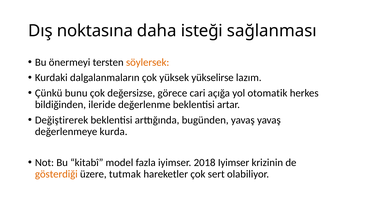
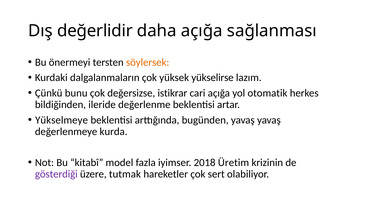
noktasına: noktasına -> değerlidir (95, 31)
daha isteği: isteği -> açığa (202, 31)
görece: görece -> istikrar (172, 93)
Değiştirerek: Değiştirerek -> Yükselmeye (62, 120)
2018 Iyimser: Iyimser -> Üretim (233, 163)
gösterdiği colour: orange -> purple (56, 174)
